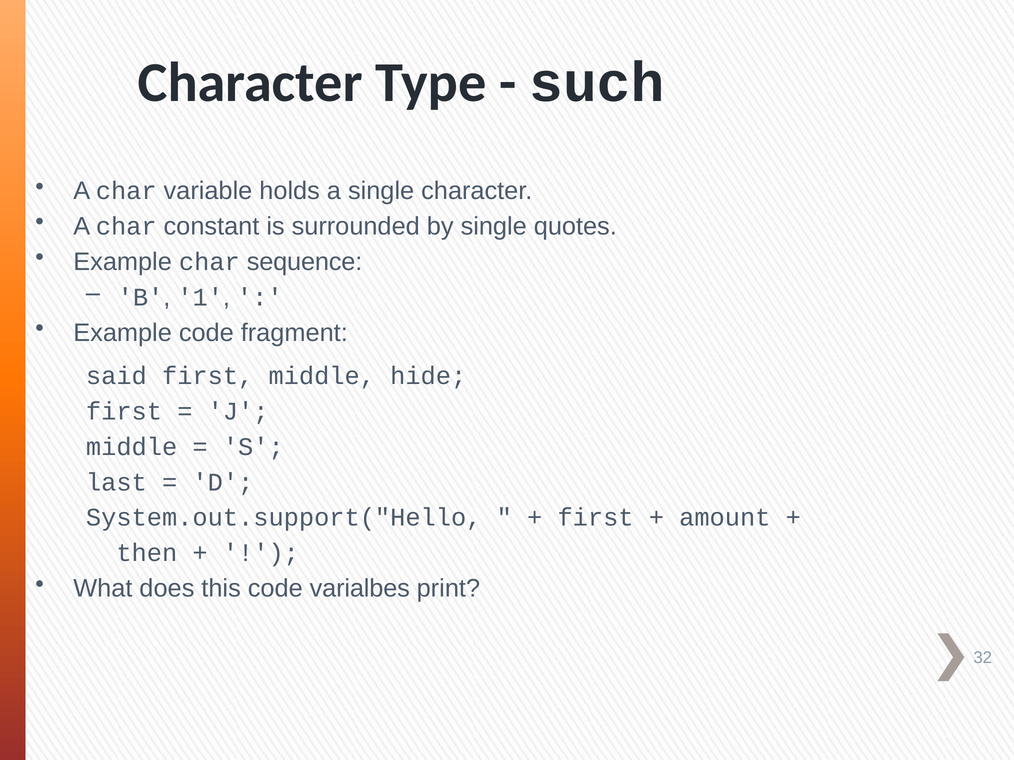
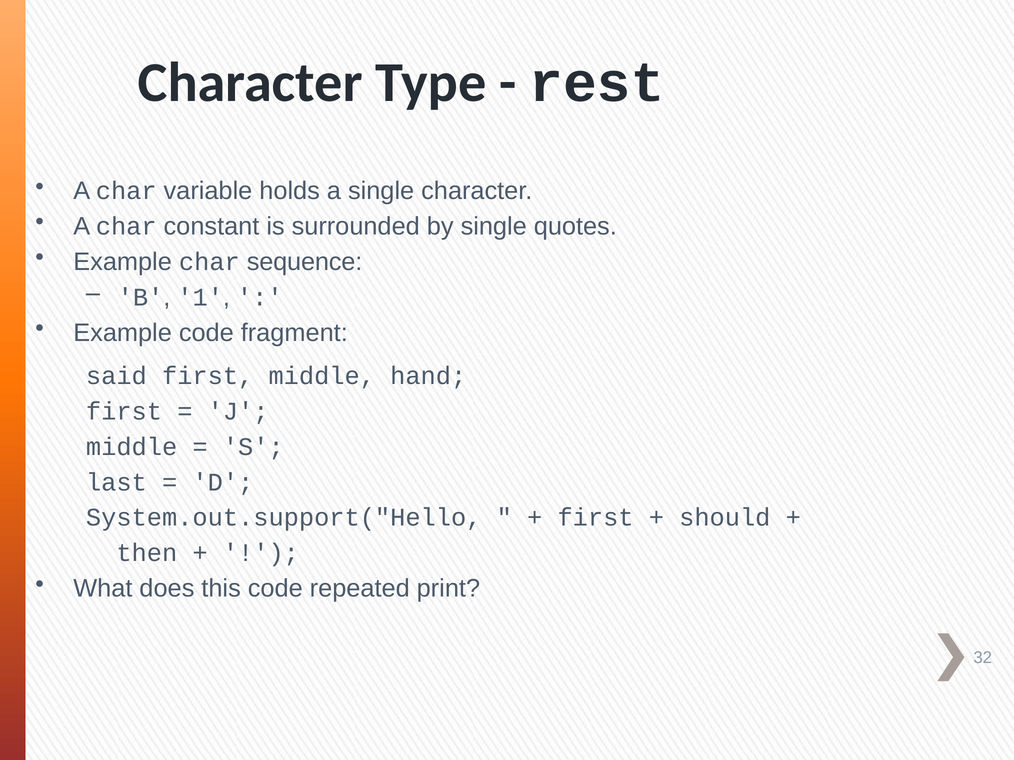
such: such -> rest (597, 82)
hide: hide -> hand (428, 376)
amount: amount -> should (725, 518)
varialbes: varialbes -> repeated (360, 589)
